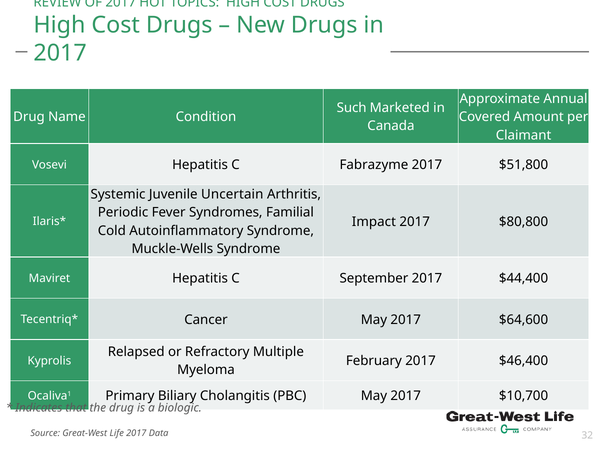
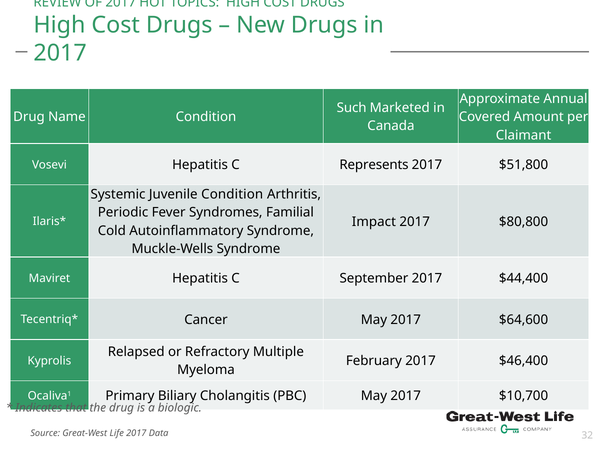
Fabrazyme: Fabrazyme -> Represents (374, 165)
Juvenile Uncertain: Uncertain -> Condition (232, 194)
